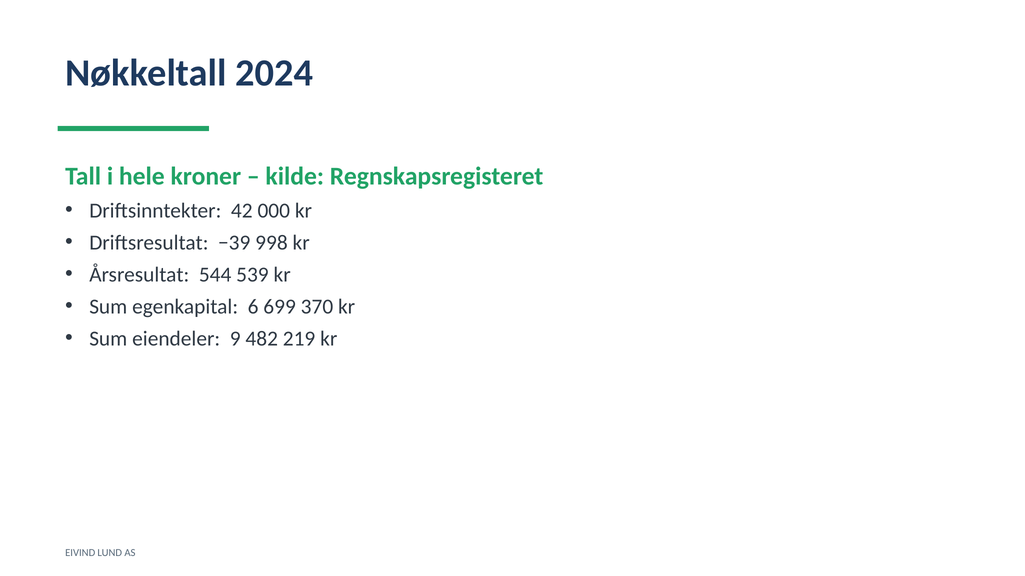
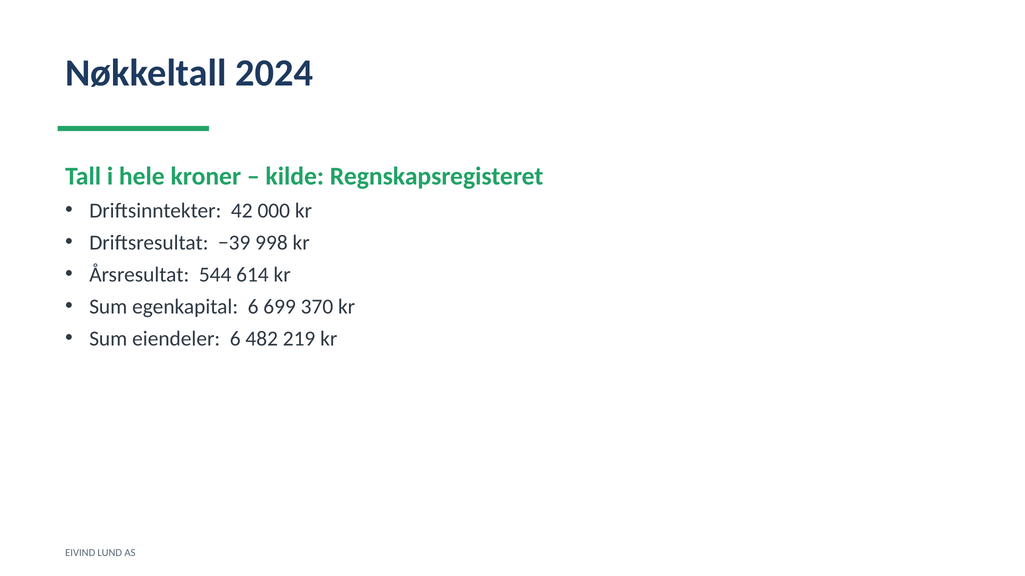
539: 539 -> 614 (252, 275)
eiendeler 9: 9 -> 6 (235, 339)
